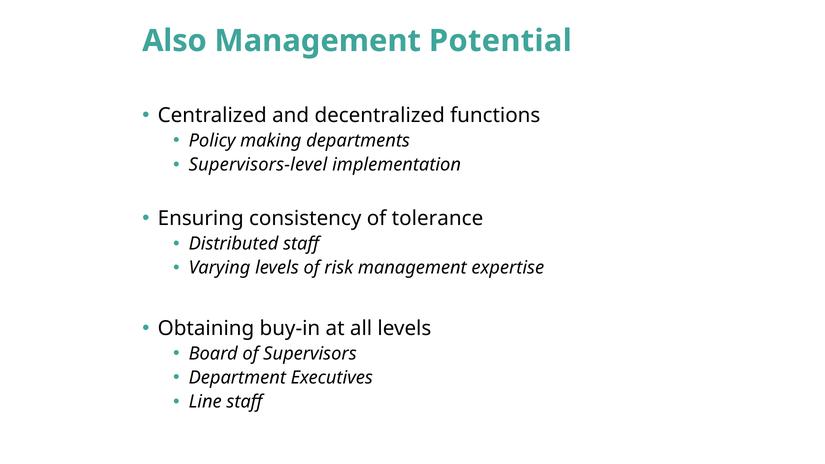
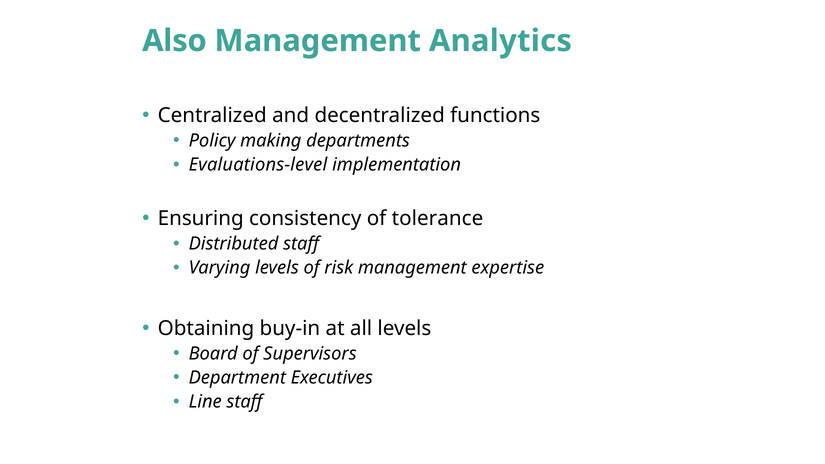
Potential: Potential -> Analytics (500, 41)
Supervisors-level: Supervisors-level -> Evaluations-level (258, 165)
